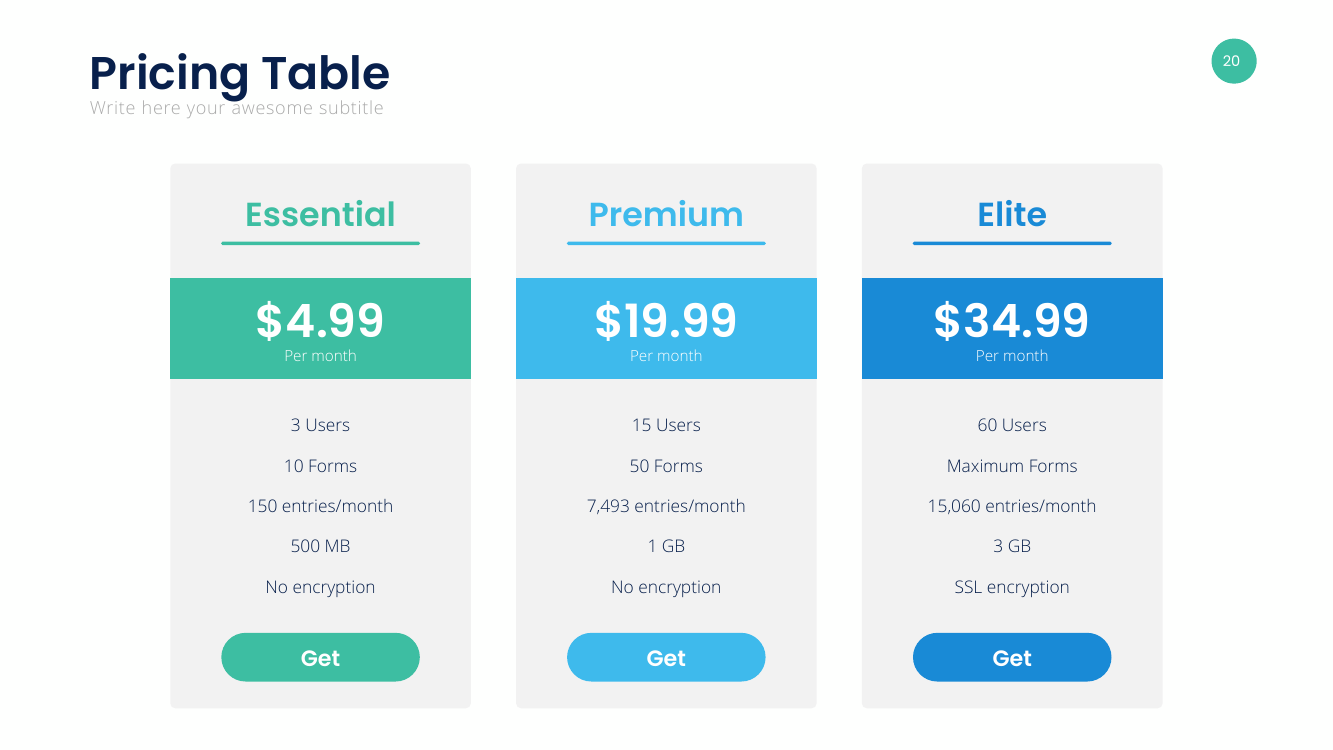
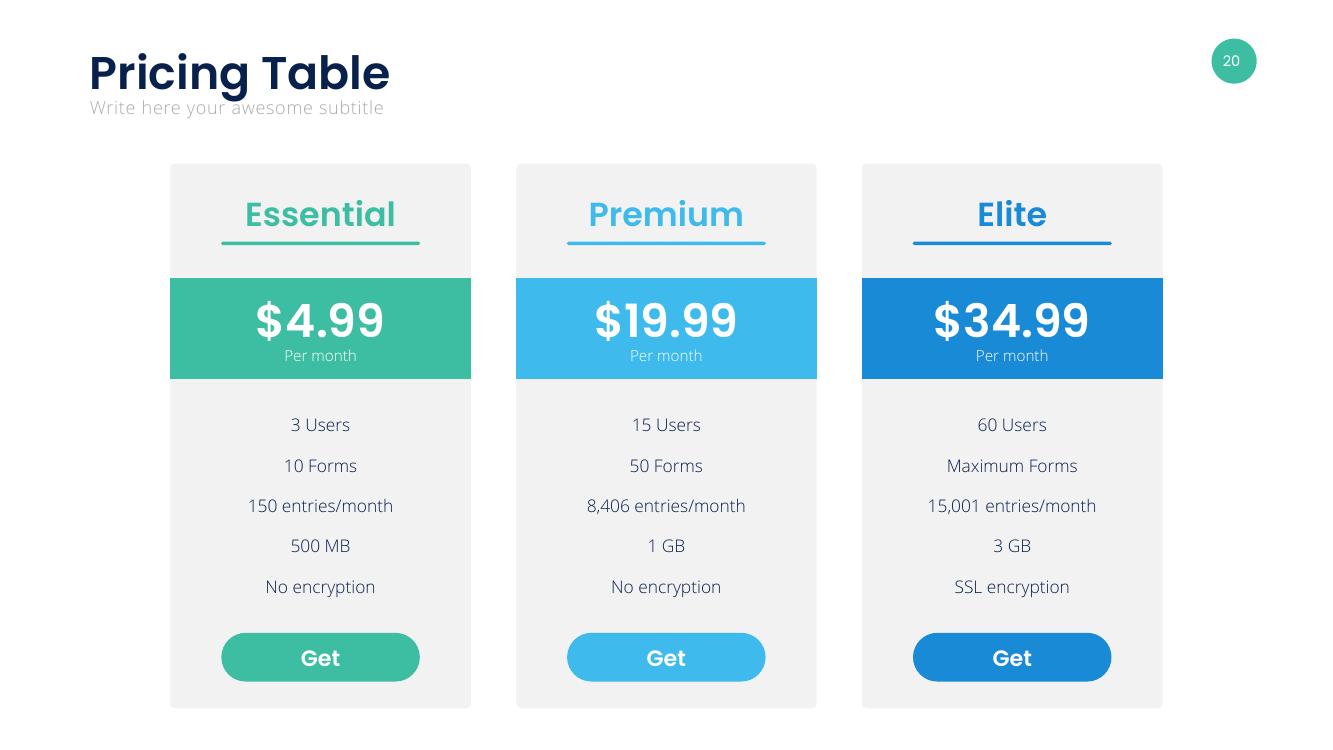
7,493: 7,493 -> 8,406 (608, 507)
15,060: 15,060 -> 15,001 (954, 507)
